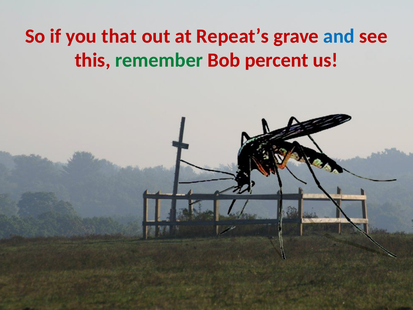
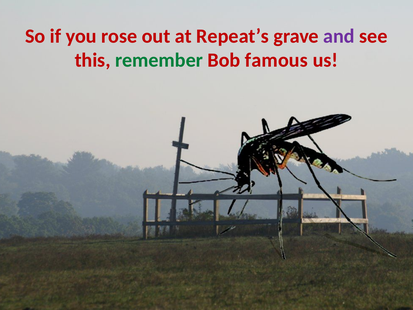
that: that -> rose (119, 36)
and colour: blue -> purple (339, 36)
percent: percent -> famous (276, 60)
